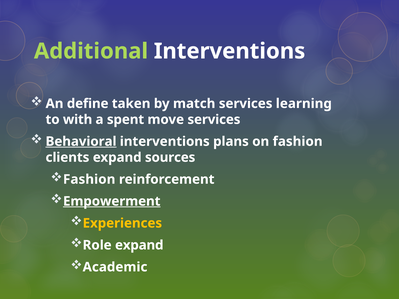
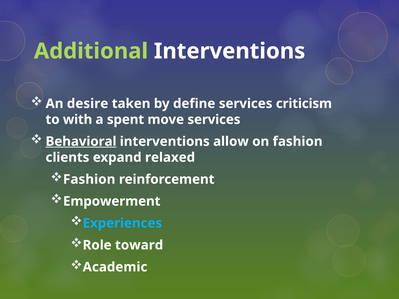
define: define -> desire (88, 104)
match: match -> define (194, 104)
learning: learning -> criticism (304, 104)
plans: plans -> allow (231, 142)
sources: sources -> relaxed (170, 158)
Empowerment underline: present -> none (112, 201)
Experiences colour: yellow -> light blue (122, 223)
Role expand: expand -> toward (139, 245)
